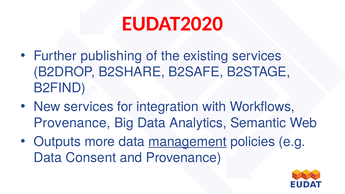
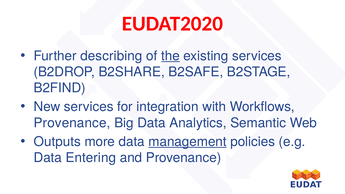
publishing: publishing -> describing (111, 56)
the underline: none -> present (170, 56)
Consent: Consent -> Entering (91, 158)
